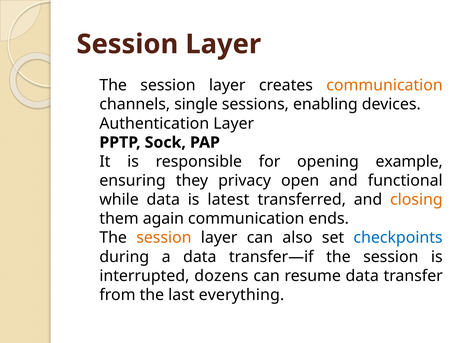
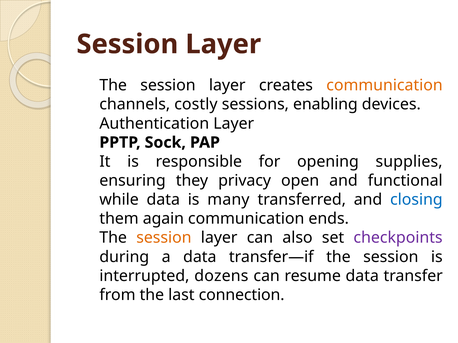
single: single -> costly (196, 105)
example: example -> supplies (409, 162)
latest: latest -> many (228, 200)
closing colour: orange -> blue (416, 200)
checkpoints colour: blue -> purple (398, 238)
everything: everything -> connection (242, 295)
